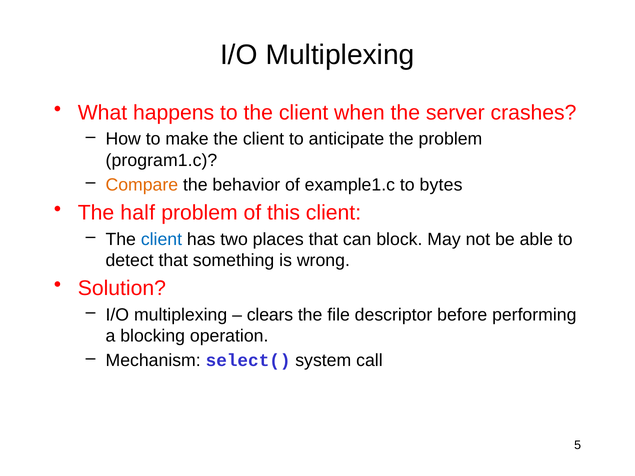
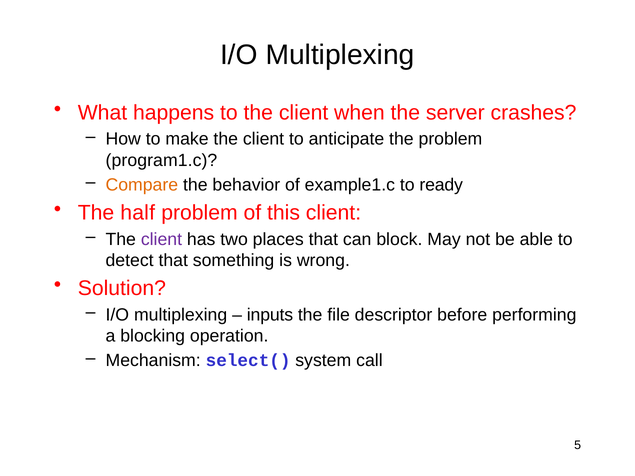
bytes: bytes -> ready (441, 185)
client colour: blue -> purple (161, 239)
clears: clears -> inputs (270, 315)
